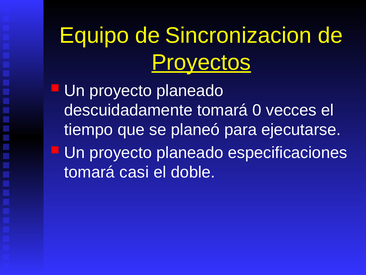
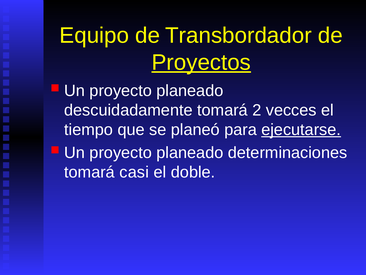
Sincronizacion: Sincronizacion -> Transbordador (238, 35)
0: 0 -> 2 (257, 110)
ejecutarse underline: none -> present (301, 130)
especificaciones: especificaciones -> determinaciones (288, 152)
